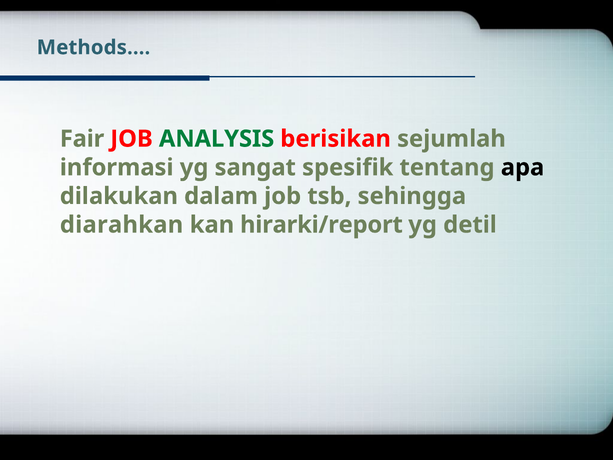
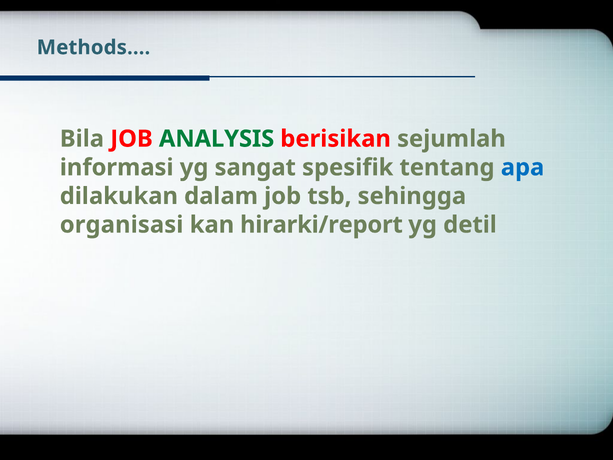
Fair: Fair -> Bila (82, 139)
apa colour: black -> blue (523, 167)
diarahkan: diarahkan -> organisasi (122, 225)
